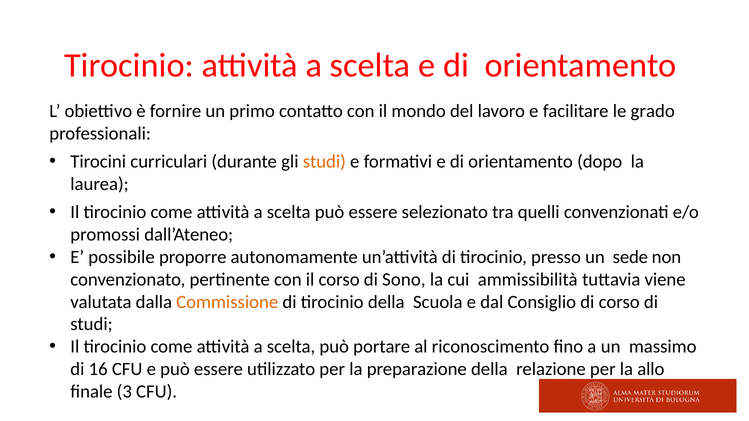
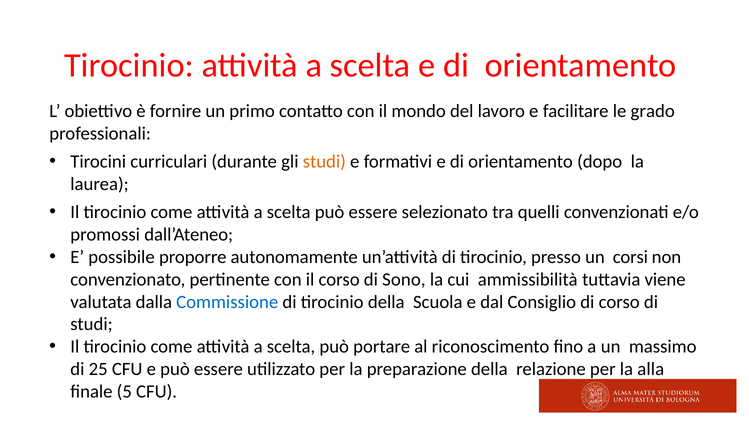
sede: sede -> corsi (630, 257)
Commissione colour: orange -> blue (227, 302)
16: 16 -> 25 (98, 370)
allo: allo -> alla (651, 370)
3: 3 -> 5 (124, 392)
